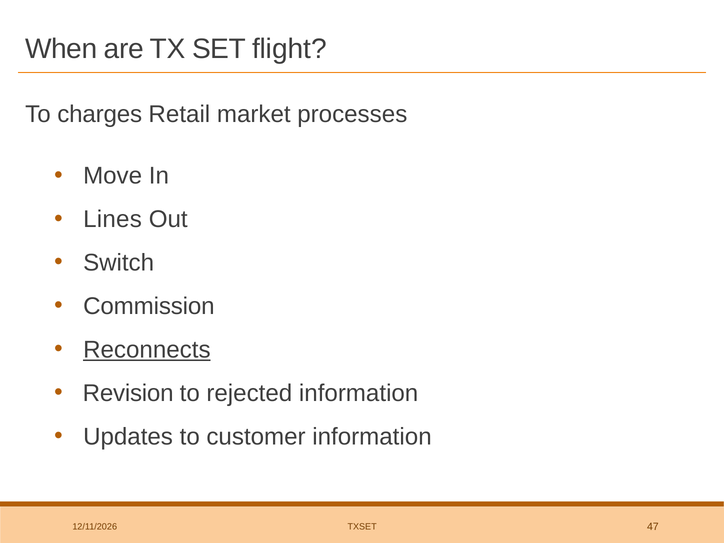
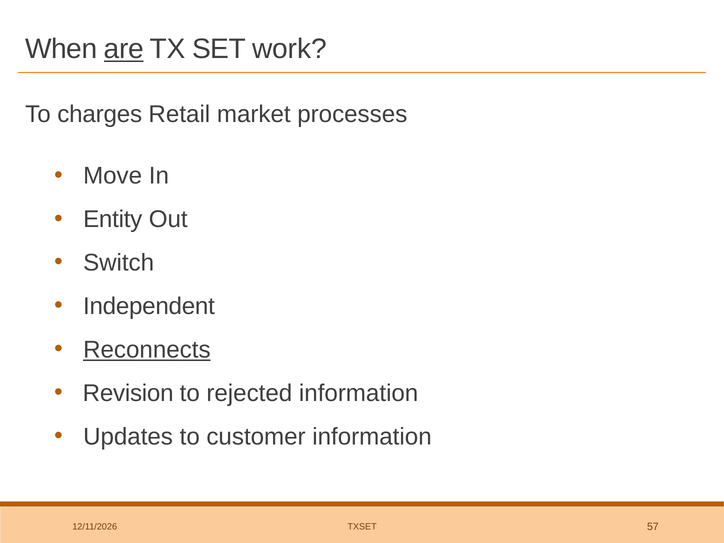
are underline: none -> present (124, 49)
flight: flight -> work (289, 49)
Lines: Lines -> Entity (113, 219)
Commission: Commission -> Independent (149, 306)
47: 47 -> 57 (653, 527)
